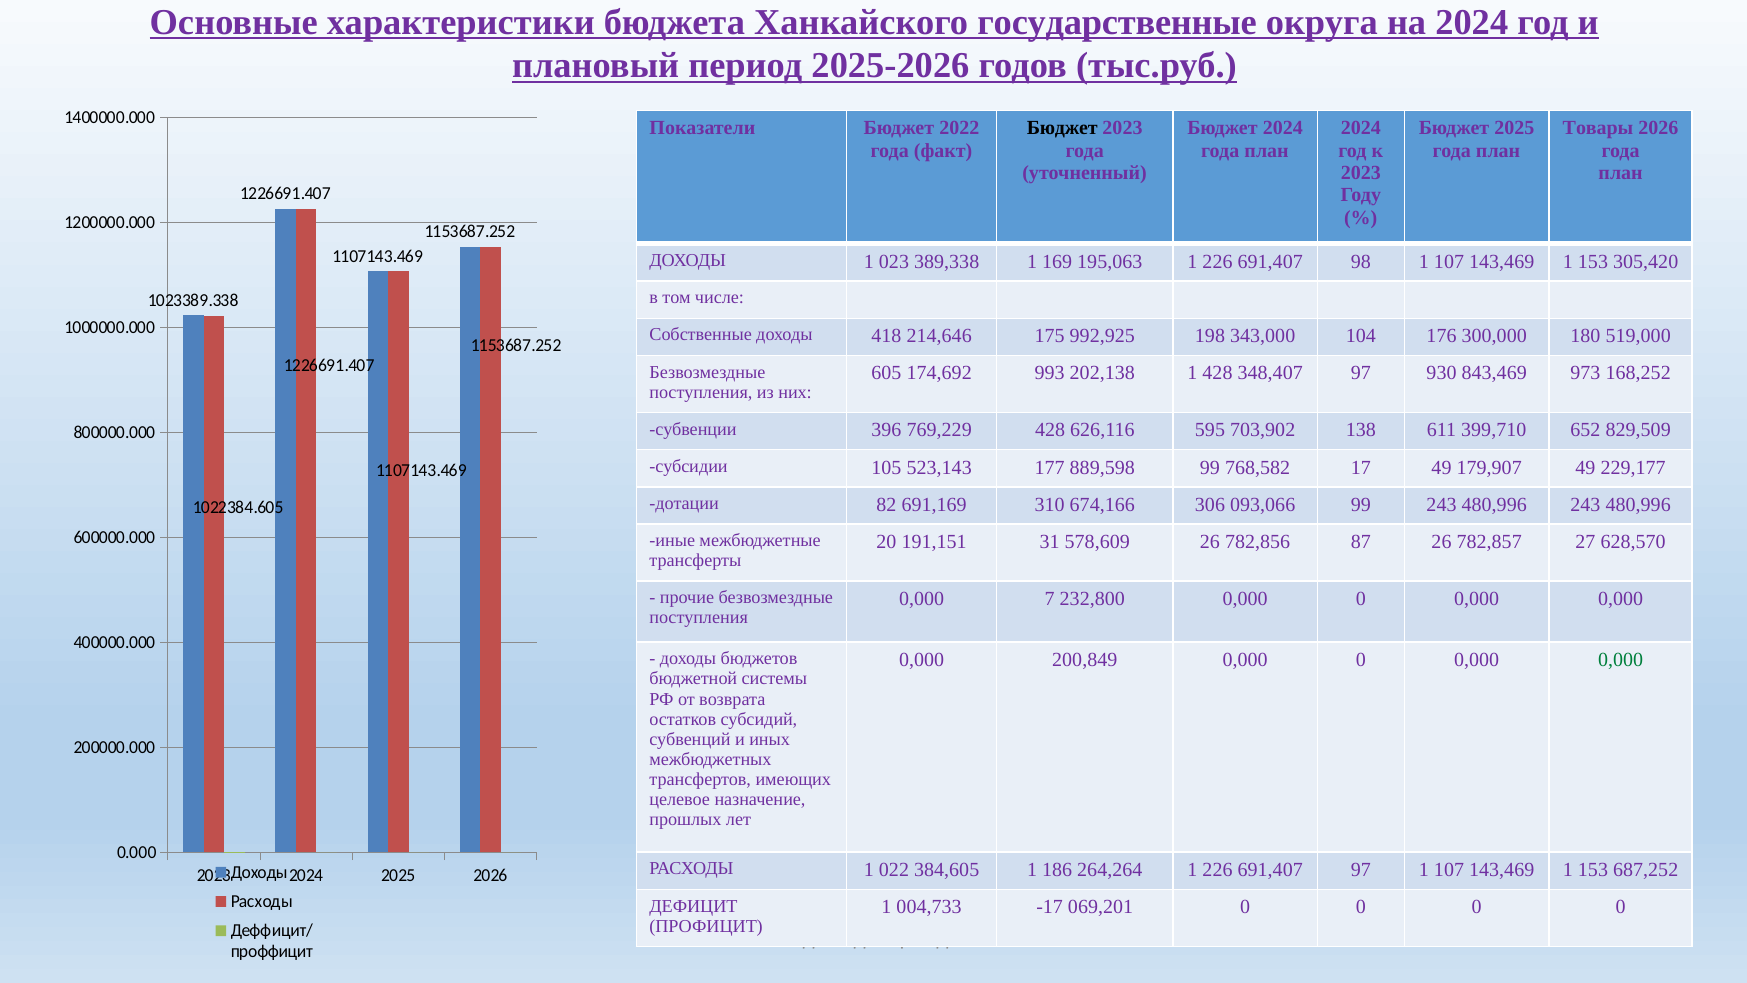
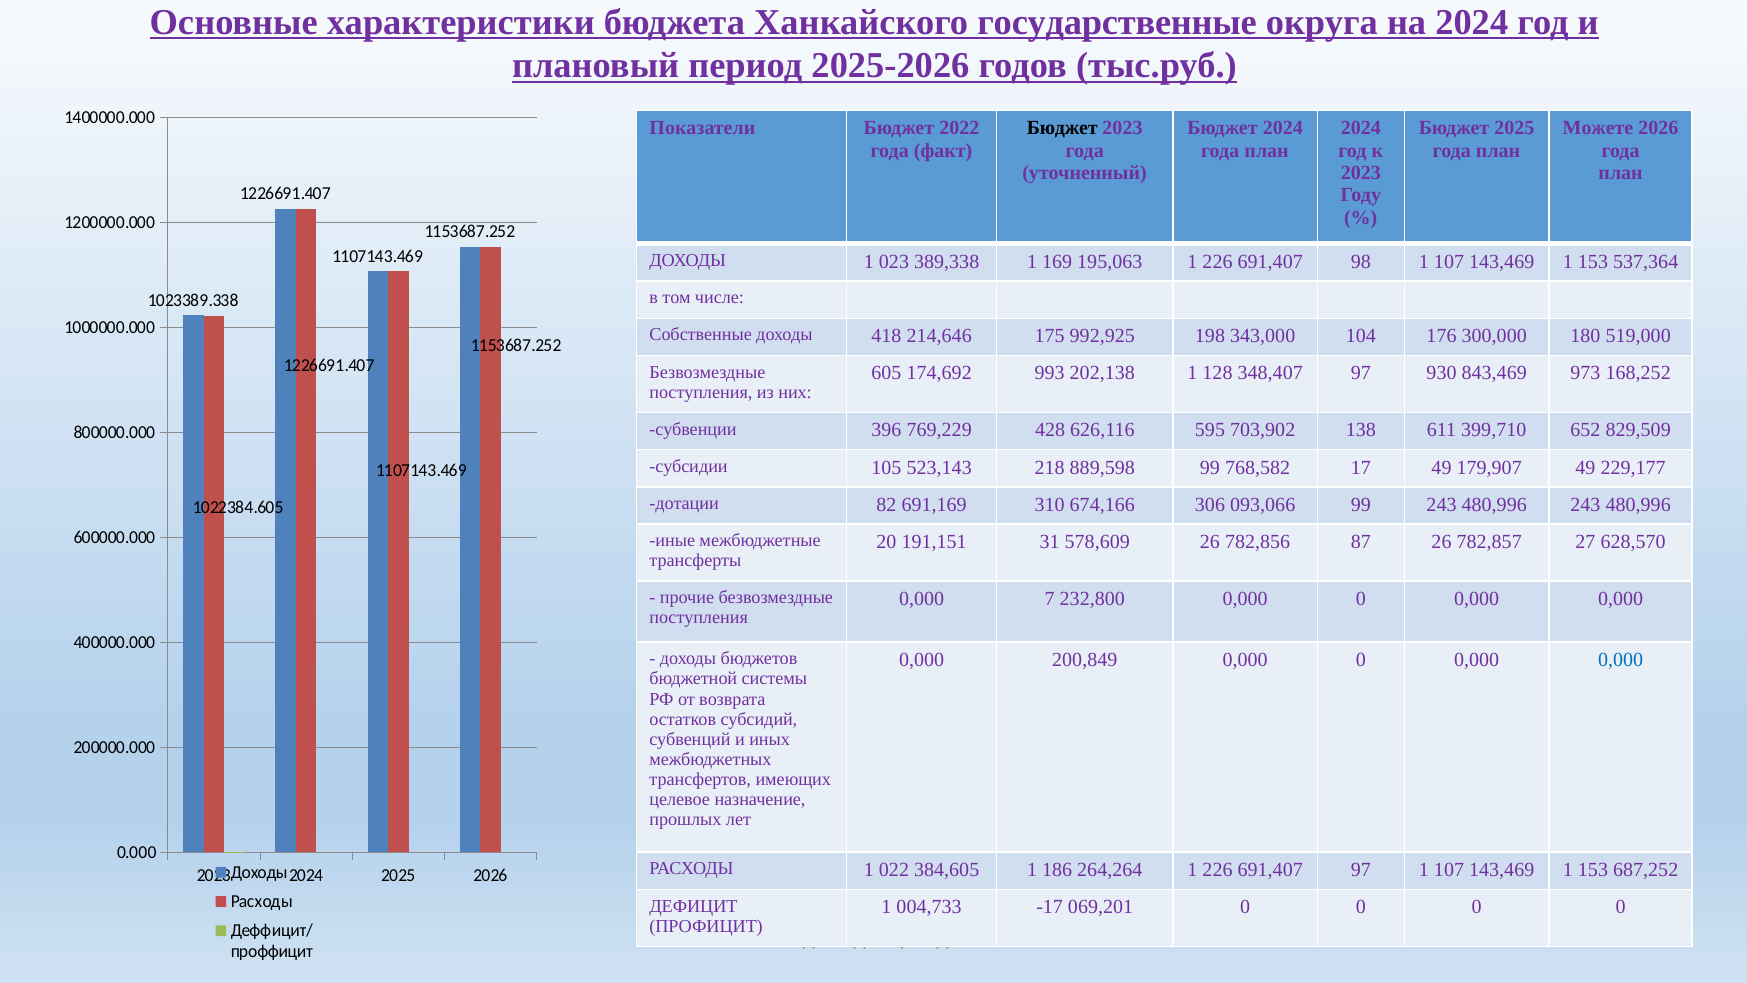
Товары: Товары -> Можете (1598, 128)
305,420: 305,420 -> 537,364 (1646, 262)
1 428: 428 -> 128 (1218, 373)
177: 177 -> 218 (1050, 467)
0,000 colour: green -> blue (1621, 660)
